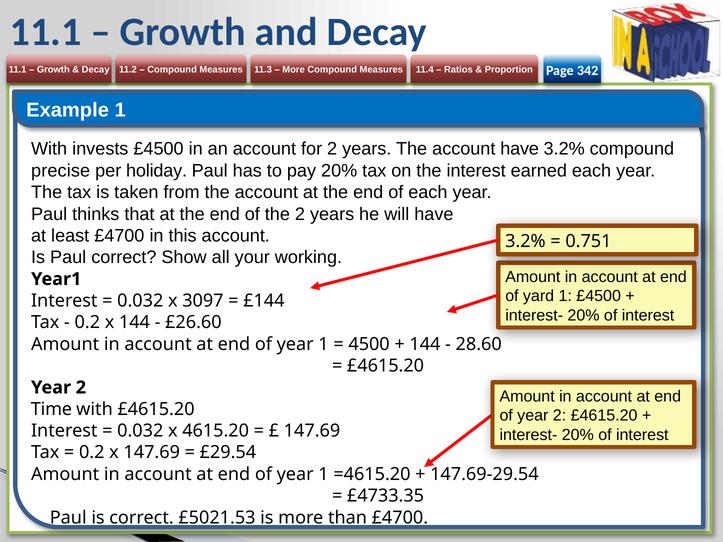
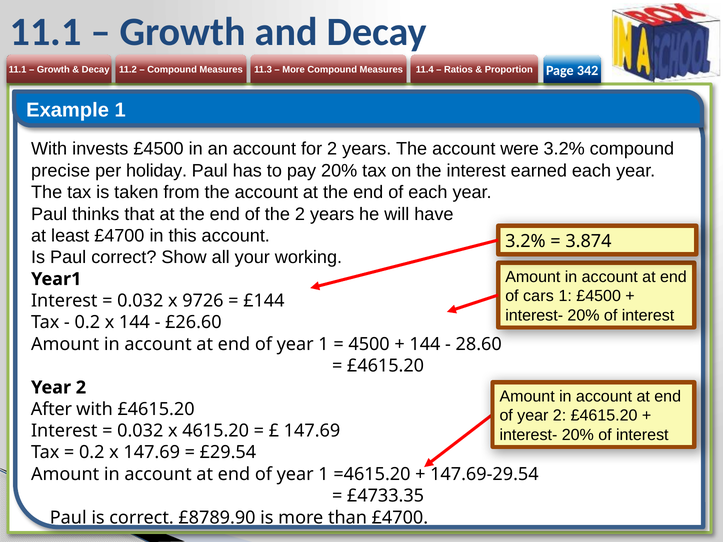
account have: have -> were (520, 149)
0.751: 0.751 -> 3.874 (588, 241)
yard: yard -> cars (538, 296)
3097: 3097 -> 9726 (203, 301)
Time: Time -> After (51, 409)
£5021.53: £5021.53 -> £8789.90 (217, 518)
